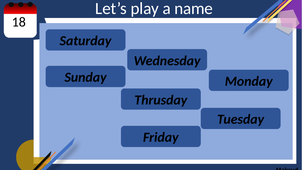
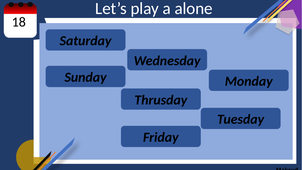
name: name -> alone (194, 9)
